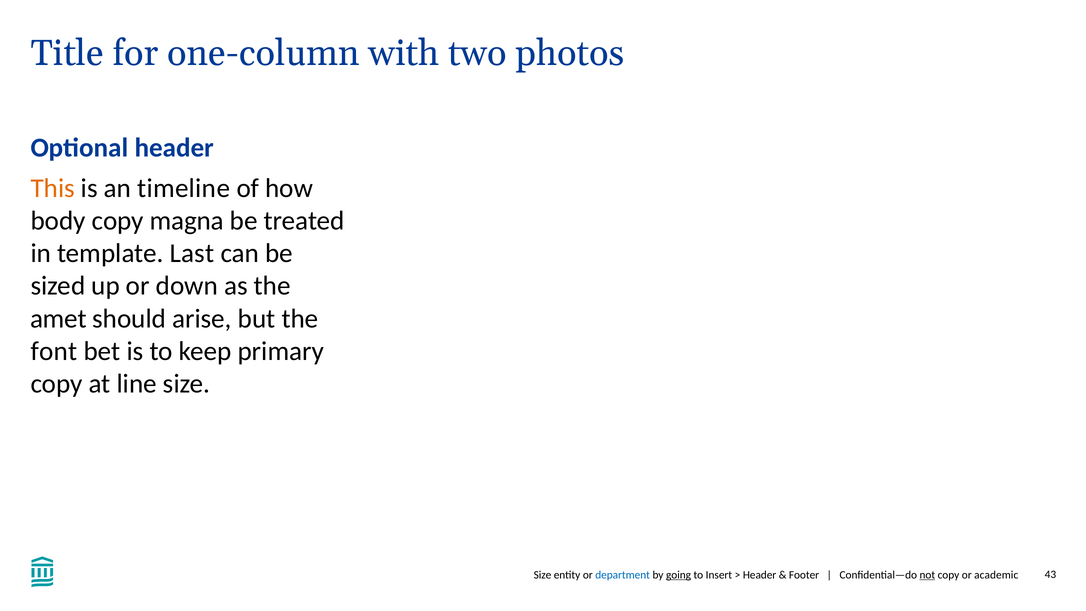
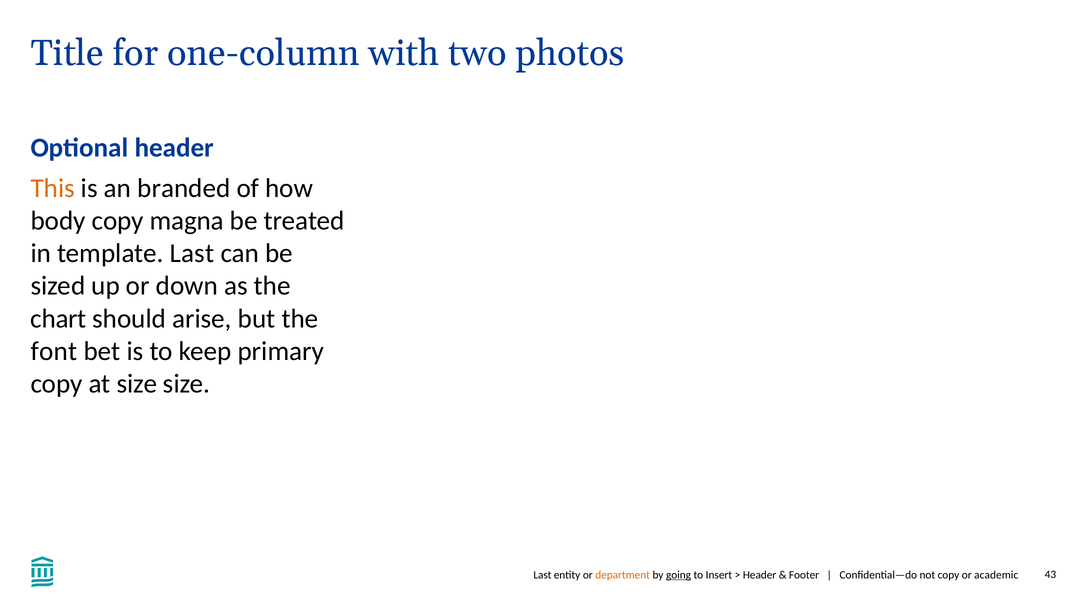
timeline: timeline -> branded (184, 188)
amet: amet -> chart (58, 318)
at line: line -> size (137, 384)
Size: Size -> Last (542, 575)
department colour: blue -> orange (623, 575)
not underline: present -> none (927, 575)
